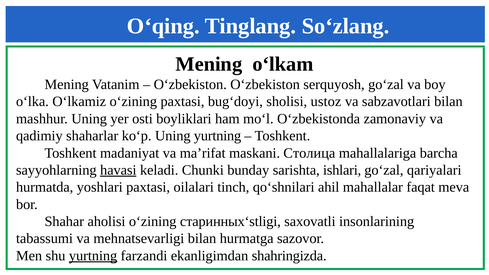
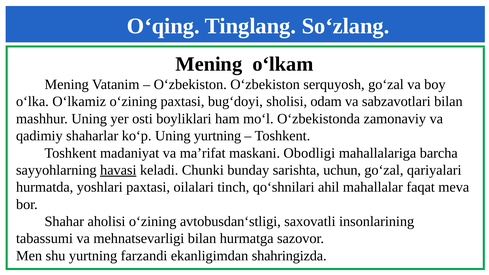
ustoz: ustoz -> odam (326, 102)
Столица: Столица -> Obodligi (309, 153)
ishlari: ishlari -> uchun (342, 170)
старинных‘stligi: старинных‘stligi -> avtobusdan‘stligi (230, 222)
yurtning underline: present -> none (93, 256)
